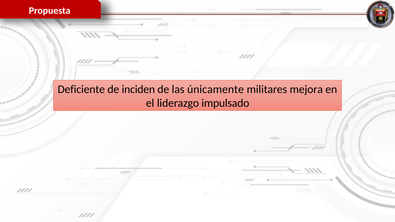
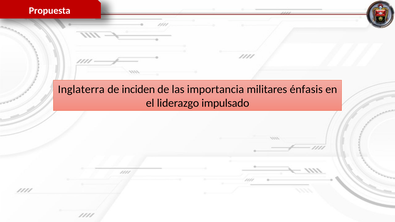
Deficiente: Deficiente -> Inglaterra (81, 89)
únicamente: únicamente -> importancia (216, 89)
mejora: mejora -> énfasis (306, 89)
